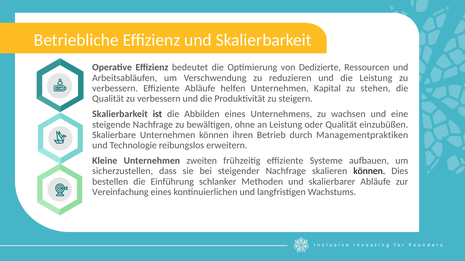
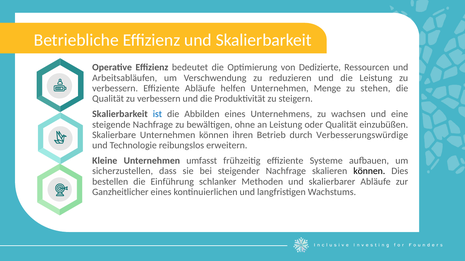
Kapital: Kapital -> Menge (327, 89)
ist colour: black -> blue (157, 114)
Managementpraktiken: Managementpraktiken -> Verbesserungswürdige (362, 135)
zweiten: zweiten -> umfasst (202, 161)
Vereinfachung: Vereinfachung -> Ganzheitlicher (120, 192)
